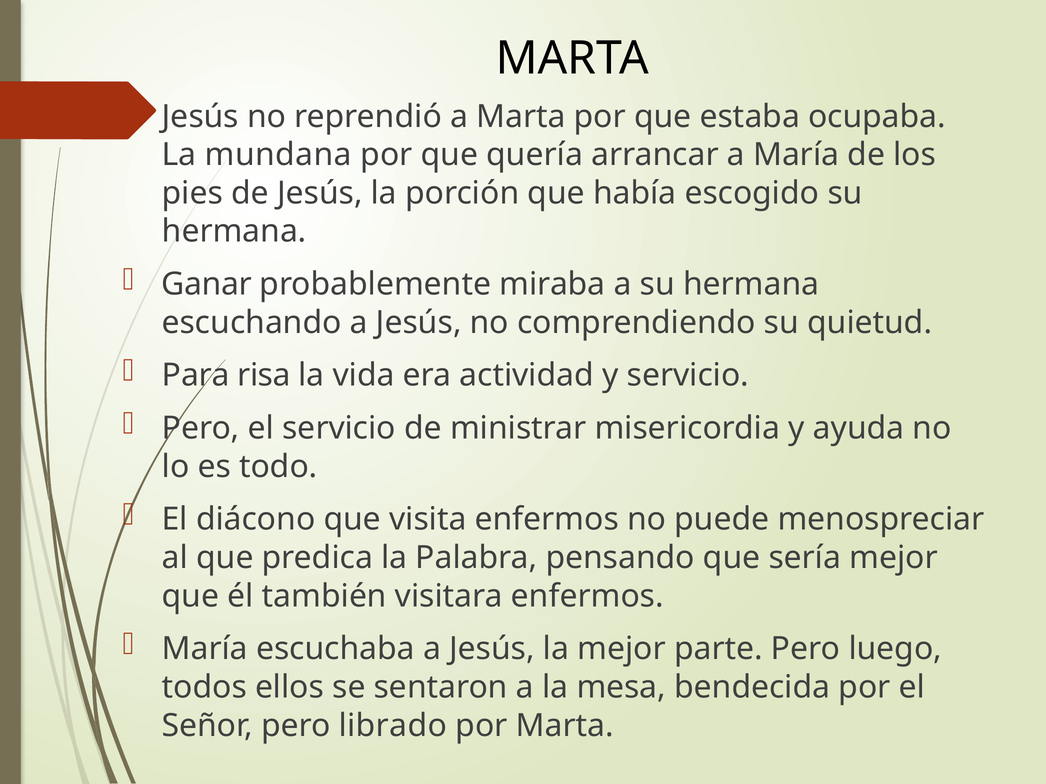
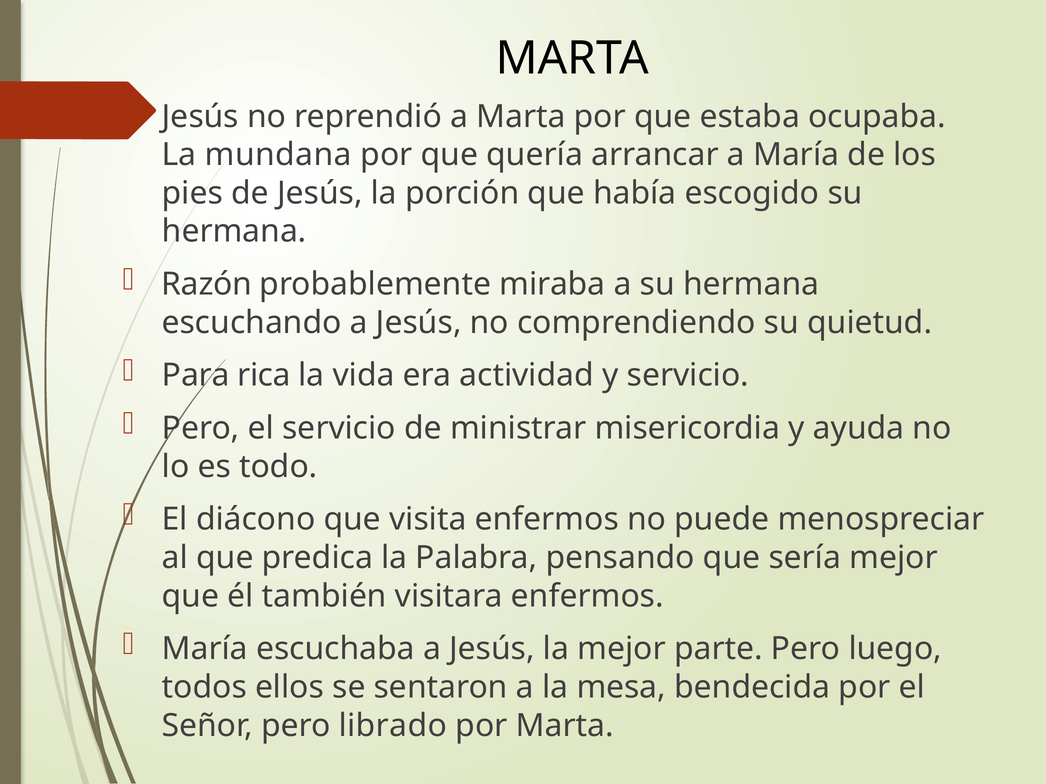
Ganar: Ganar -> Razón (207, 284)
risa: risa -> rica (264, 376)
